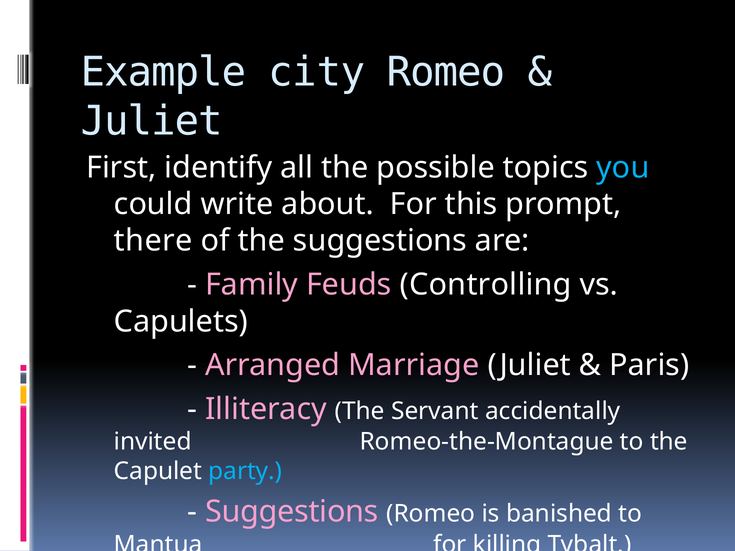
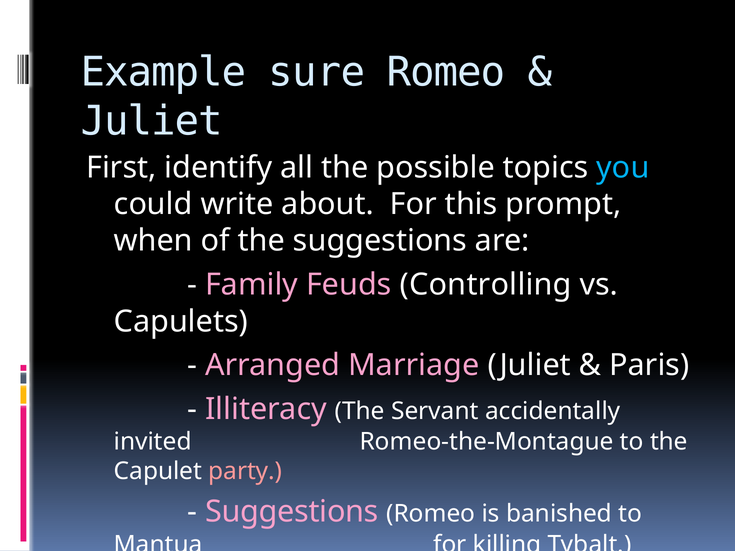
city: city -> sure (317, 72)
there: there -> when (153, 241)
party colour: light blue -> pink (245, 471)
